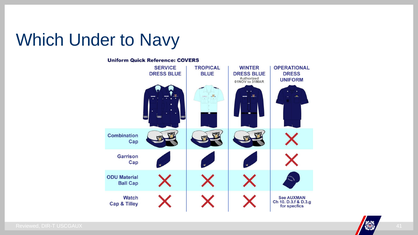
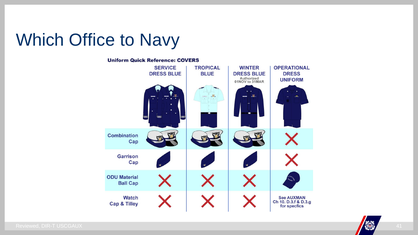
Under: Under -> Office (92, 40)
